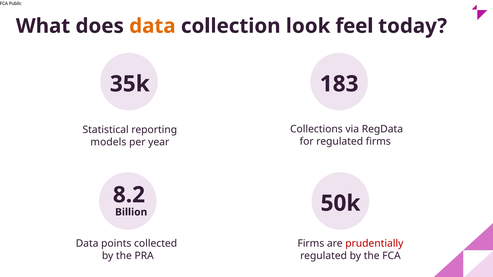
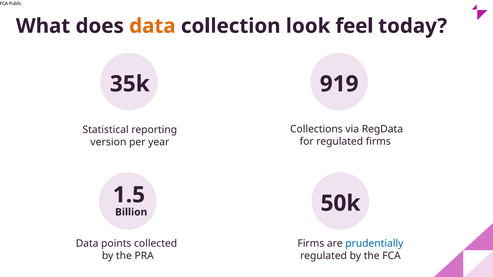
183: 183 -> 919 (339, 84)
models: models -> version (108, 142)
8.2: 8.2 -> 1.5 (129, 195)
prudentially colour: red -> blue (374, 244)
